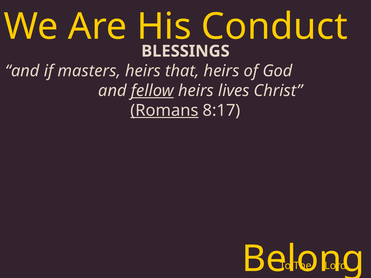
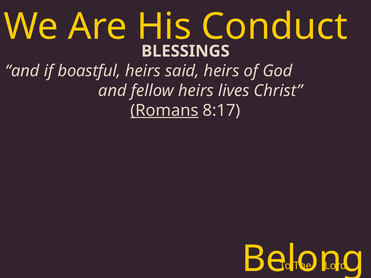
masters: masters -> boastful (89, 71)
that: that -> said (182, 71)
fellow underline: present -> none (152, 91)
